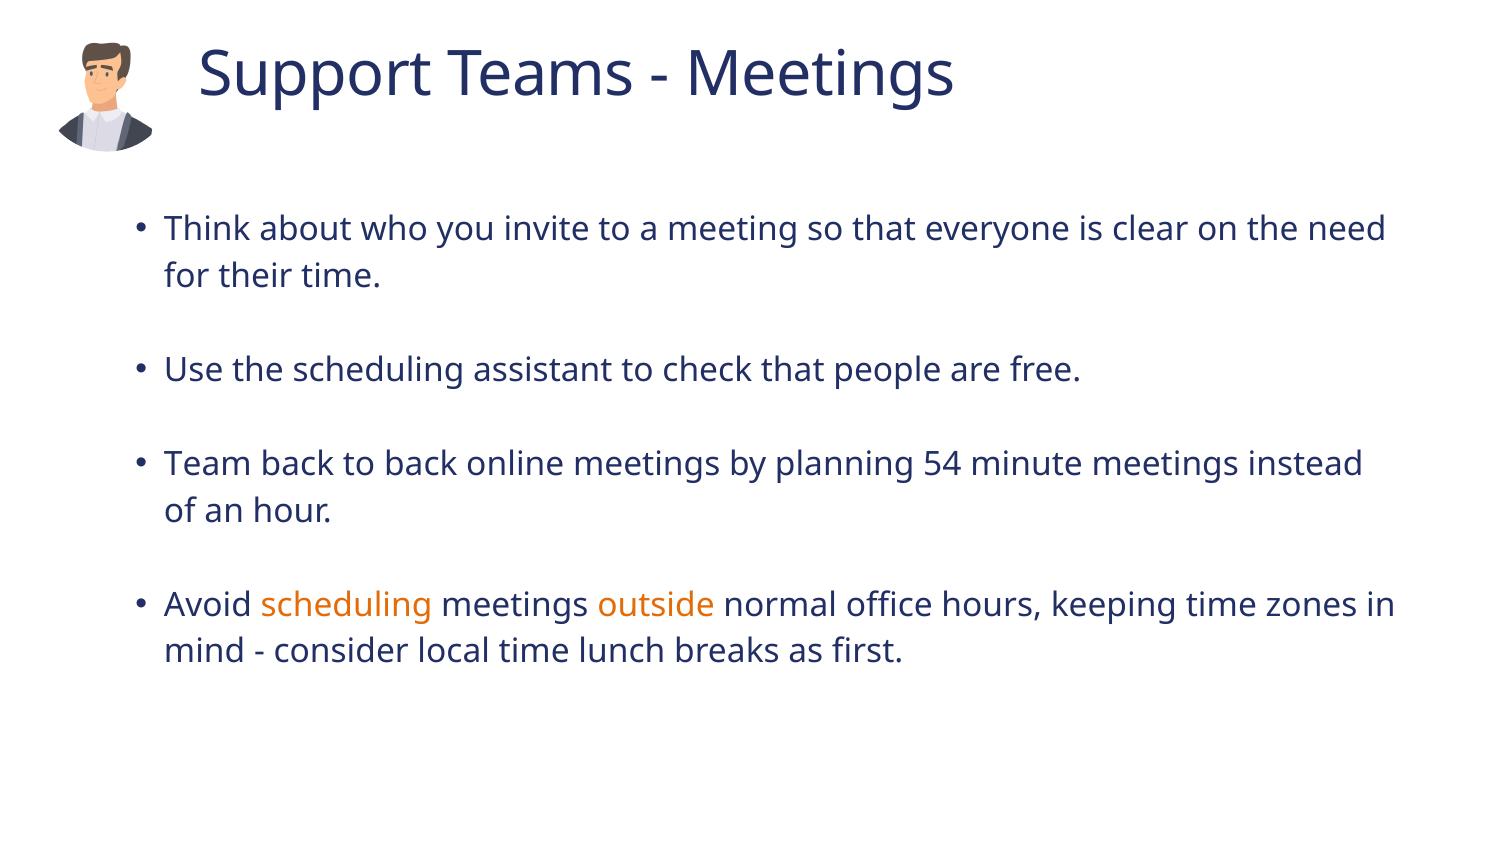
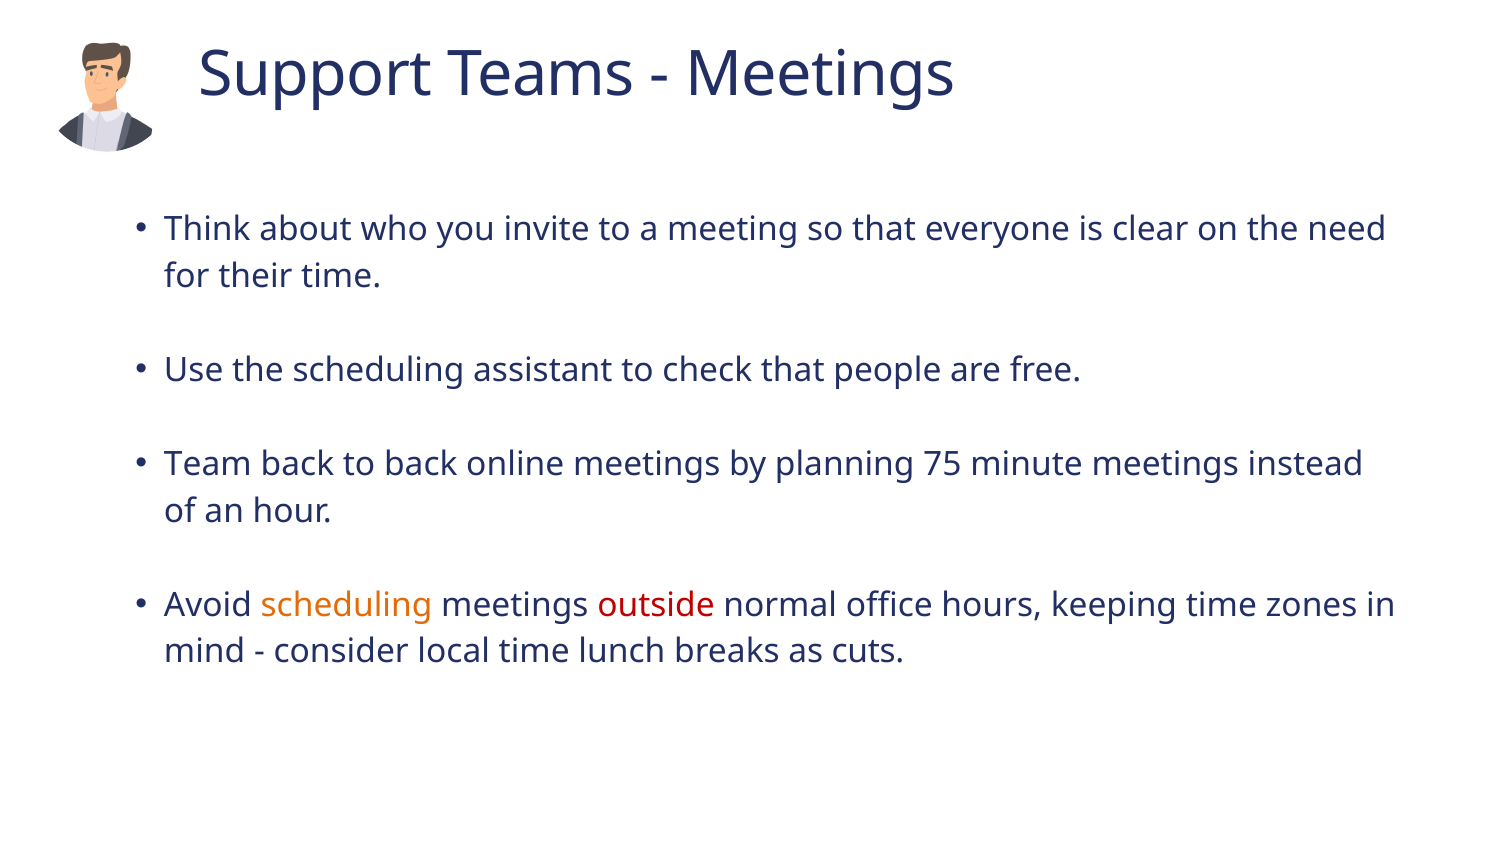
54: 54 -> 75 (942, 464)
outside colour: orange -> red (656, 605)
first: first -> cuts (868, 652)
